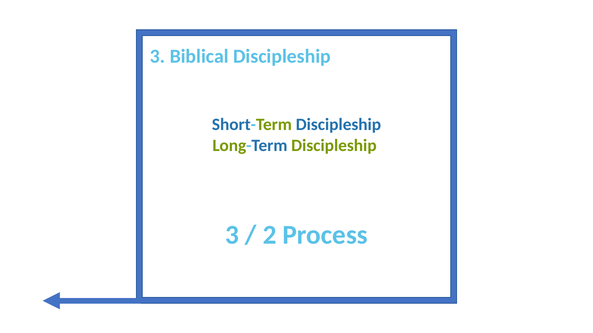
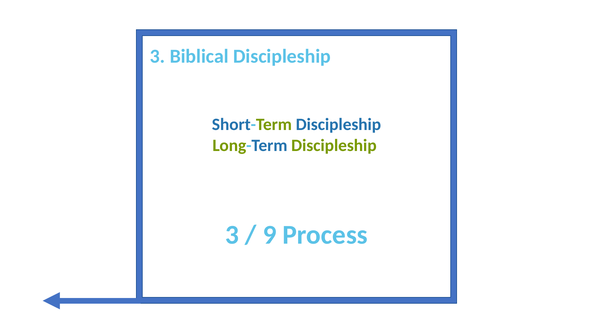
2: 2 -> 9 (270, 235)
